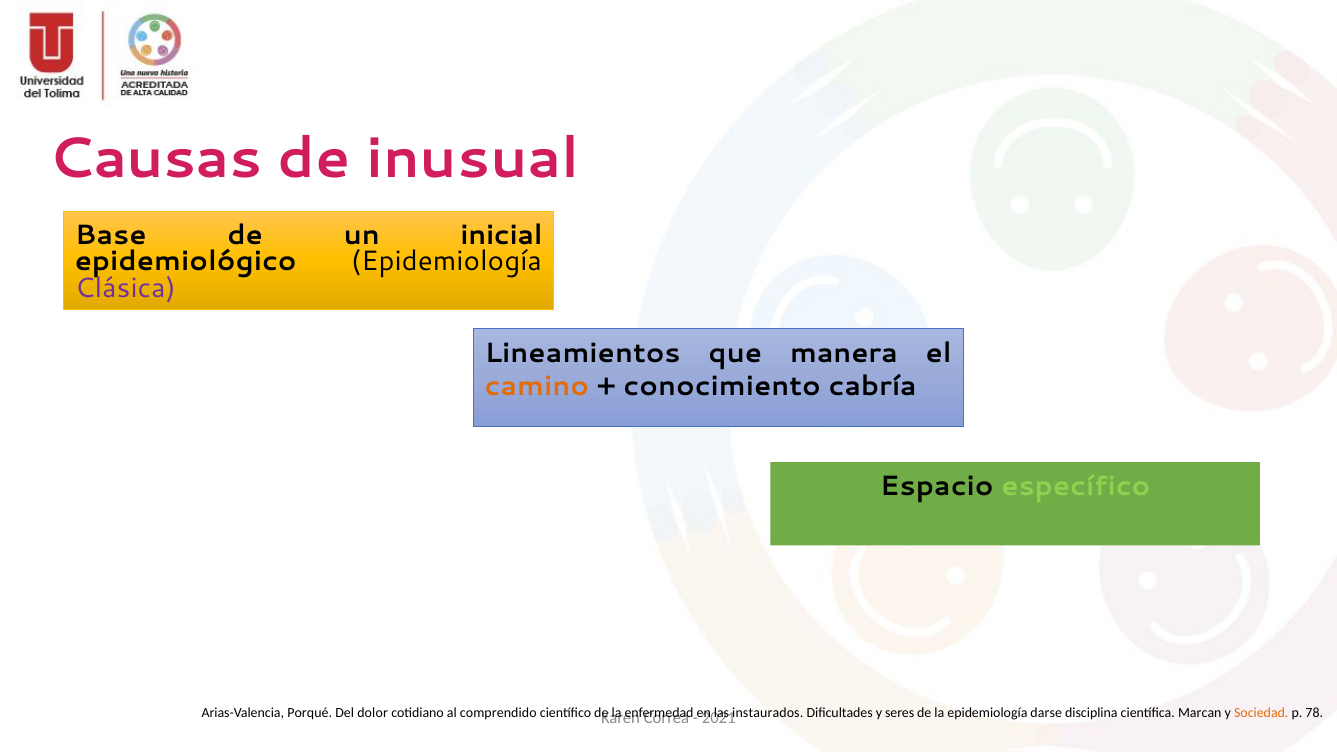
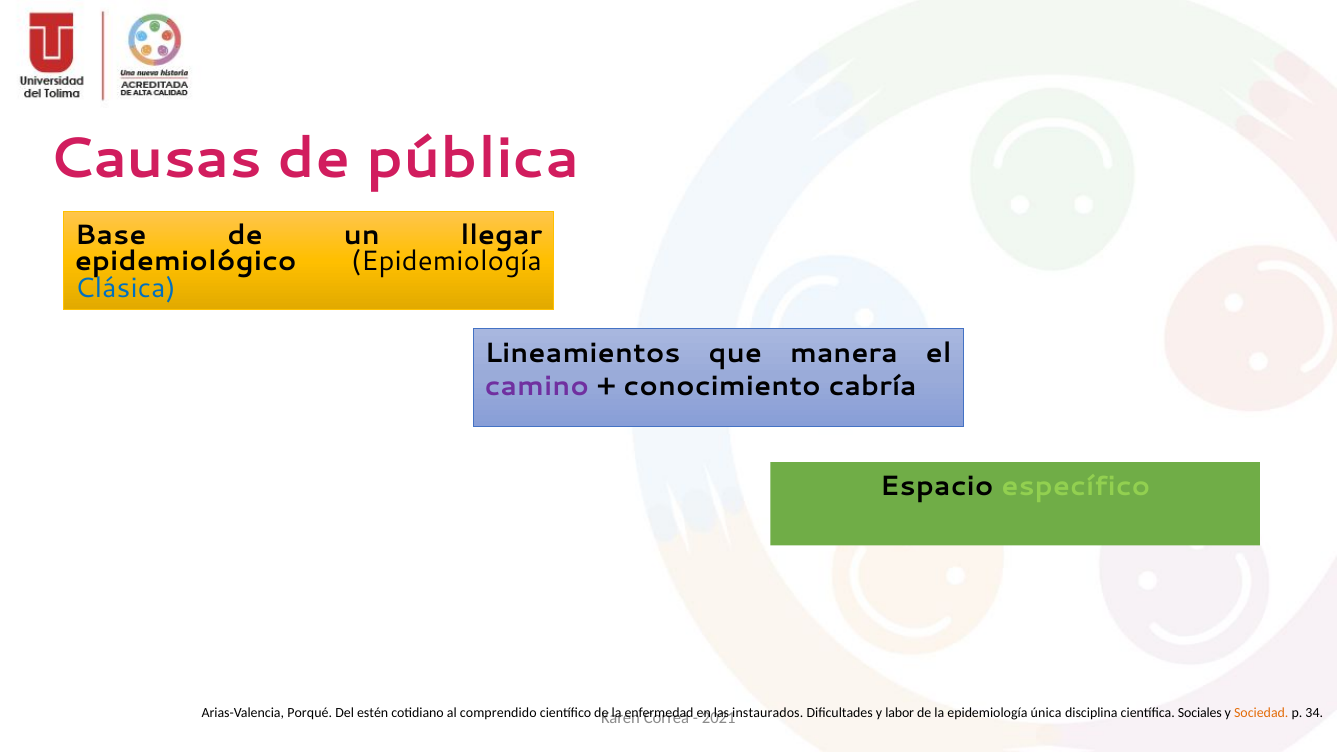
inusual: inusual -> pública (473, 159)
inicial: inicial -> llegar (502, 235)
Clásica colour: purple -> blue (125, 288)
camino colour: orange -> purple (537, 386)
dolor: dolor -> estén (373, 713)
seres: seres -> labor (900, 713)
darse: darse -> única (1046, 713)
Marcan: Marcan -> Sociales (1200, 713)
78: 78 -> 34 (1314, 713)
